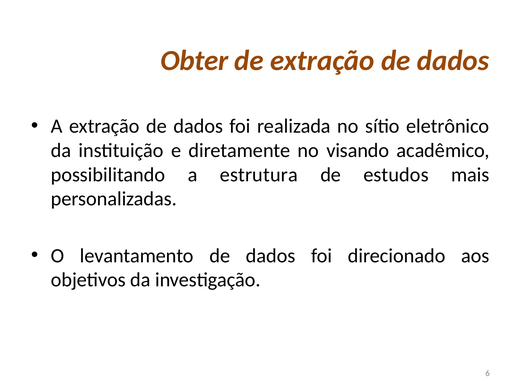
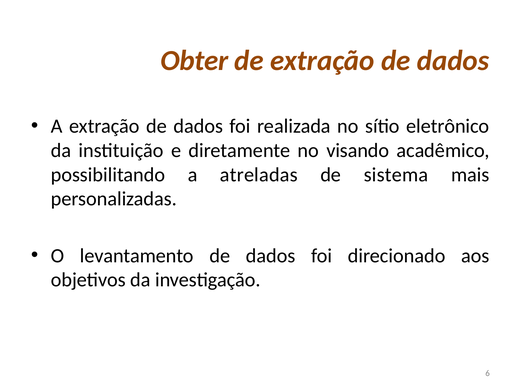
estrutura: estrutura -> atreladas (259, 175)
estudos: estudos -> sistema (396, 175)
